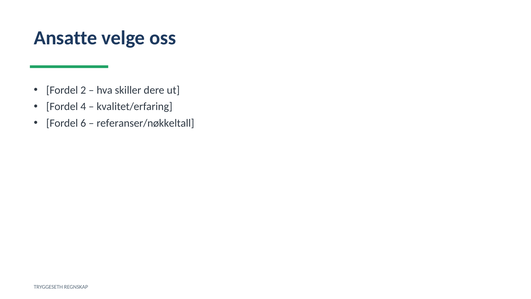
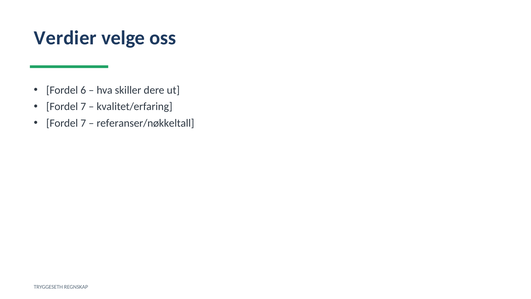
Ansatte: Ansatte -> Verdier (65, 38)
2: 2 -> 6 (83, 90)
4: 4 -> 7 (83, 107)
6: 6 -> 7 (83, 123)
